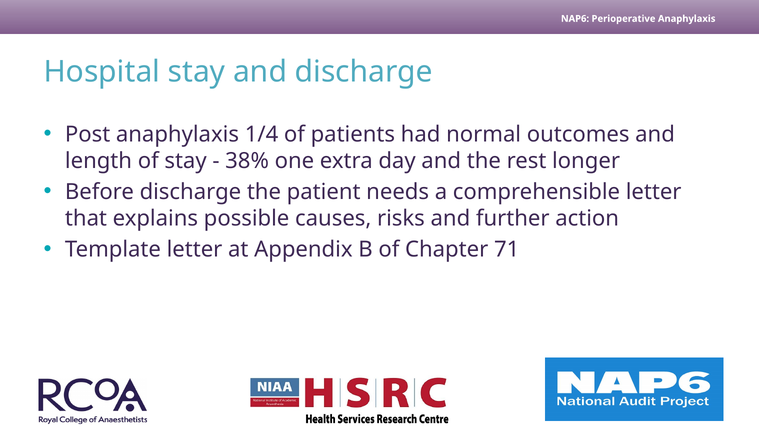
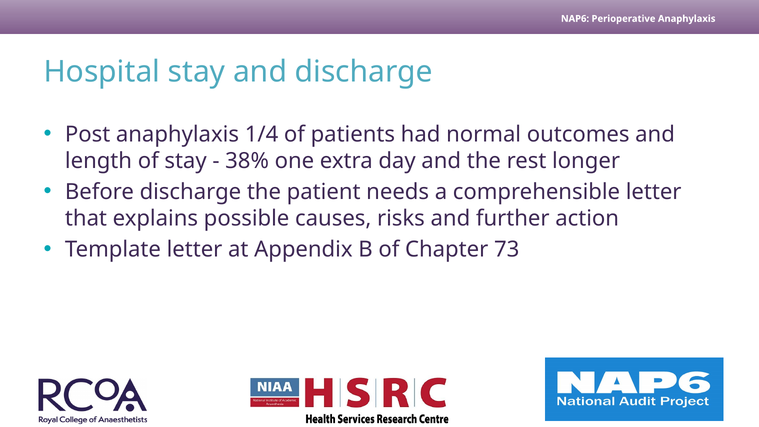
71: 71 -> 73 (507, 249)
